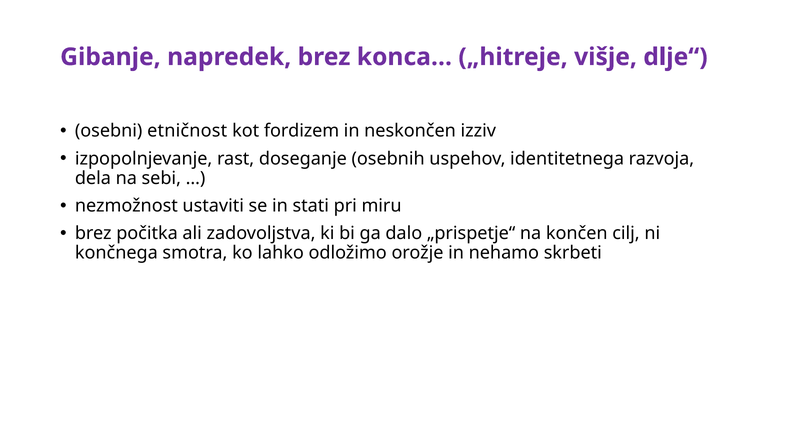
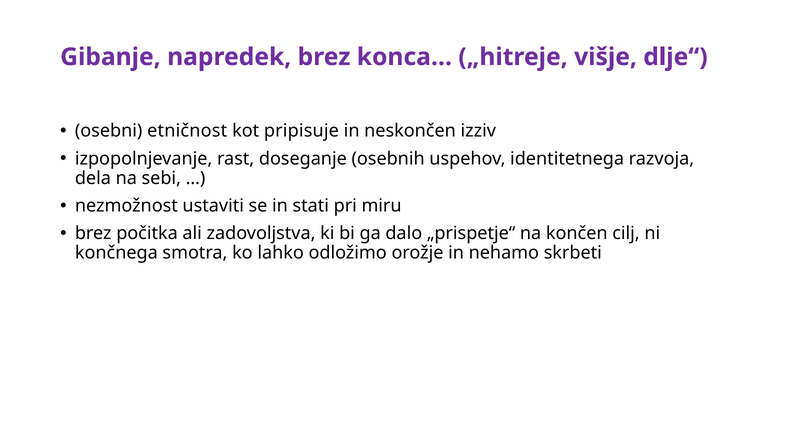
fordizem: fordizem -> pripisuje (301, 131)
